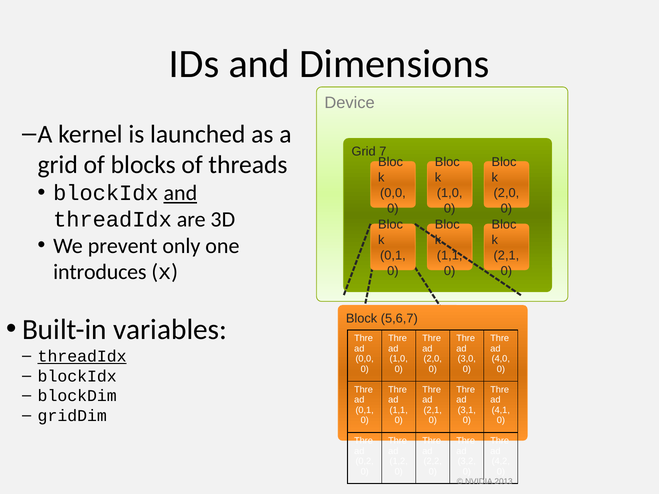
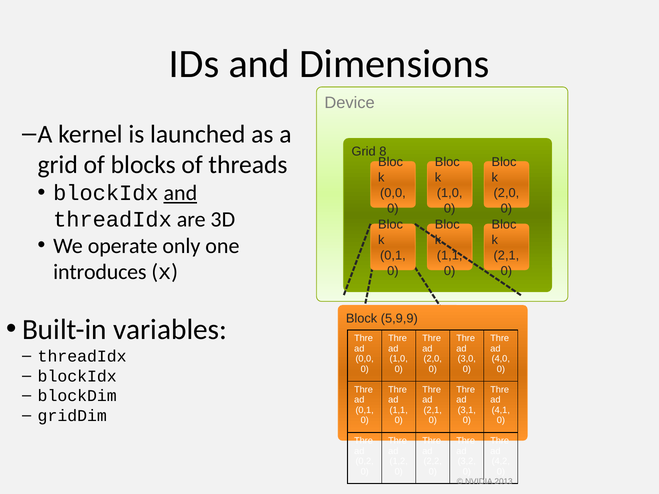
7: 7 -> 8 (383, 152)
prevent: prevent -> operate (123, 246)
5,6,7: 5,6,7 -> 5,9,9 (399, 319)
threadIdx underline: present -> none (82, 357)
